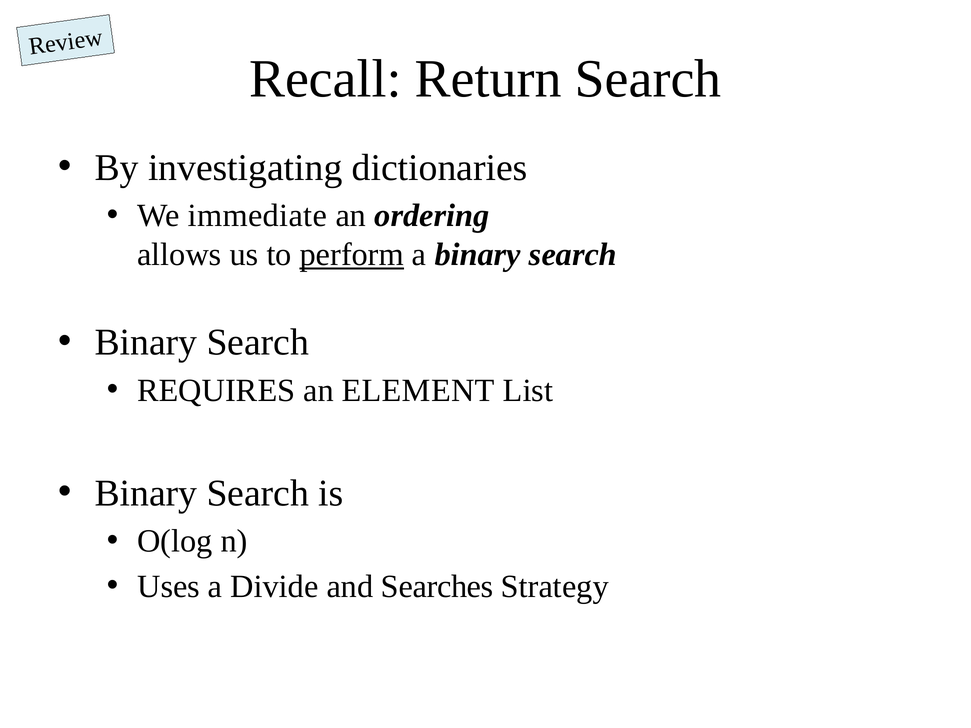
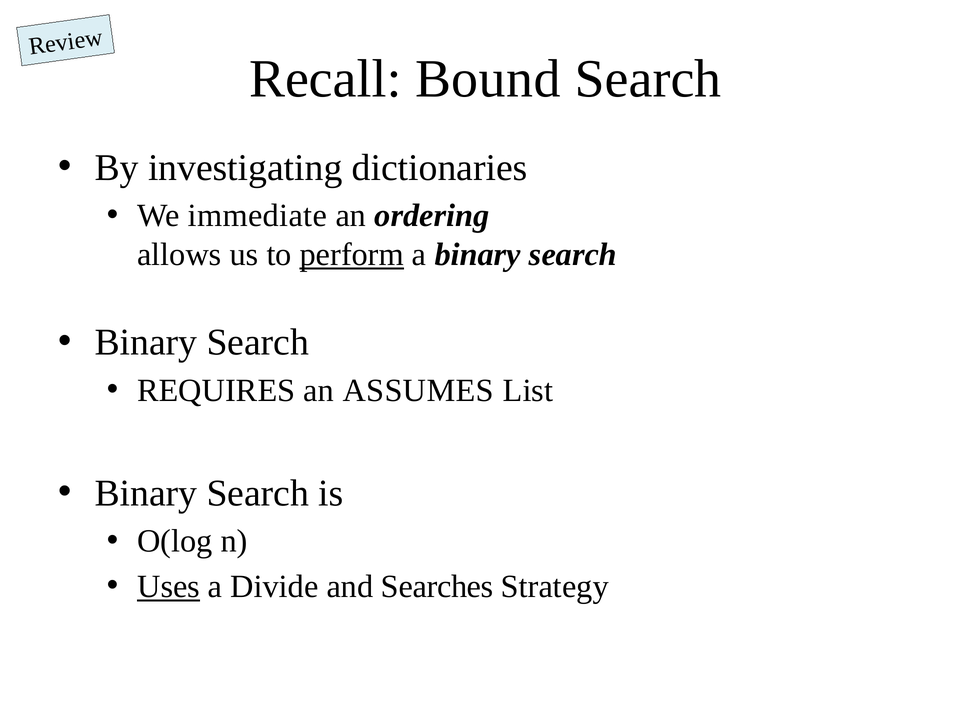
Return: Return -> Bound (488, 79)
ELEMENT: ELEMENT -> ASSUMES (418, 391)
Uses underline: none -> present (169, 587)
